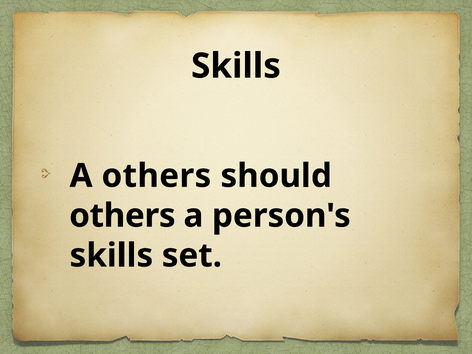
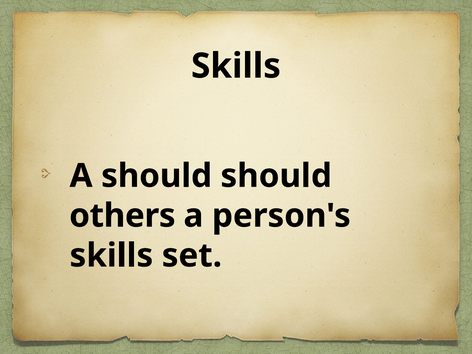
A others: others -> should (157, 176)
